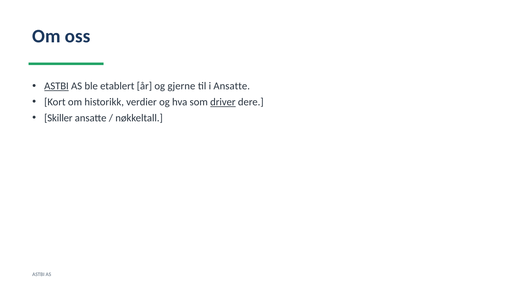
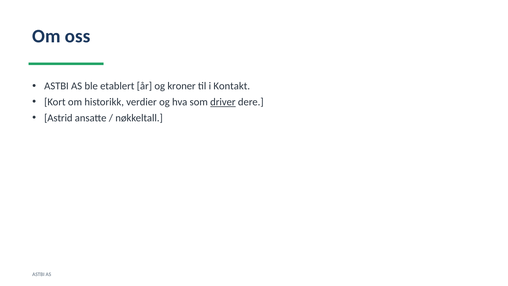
ASTBI underline: present -> none (56, 86)
gjerne: gjerne -> kroner (182, 86)
i Ansatte: Ansatte -> Kontakt (232, 86)
Skiller: Skiller -> Astrid (58, 118)
